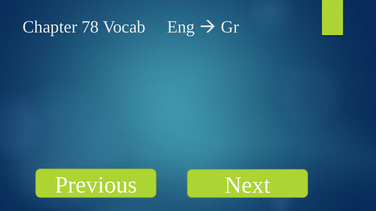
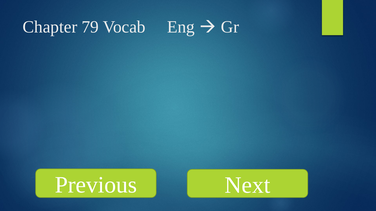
78: 78 -> 79 (90, 27)
